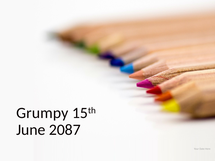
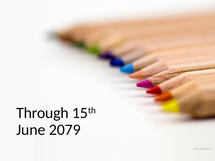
Grumpy: Grumpy -> Through (42, 113)
2087: 2087 -> 2079 (65, 130)
